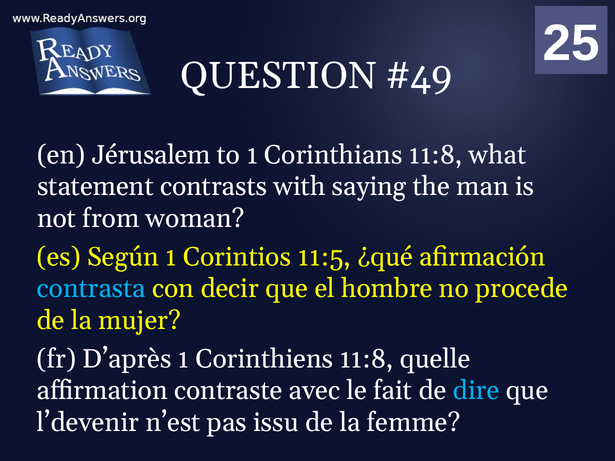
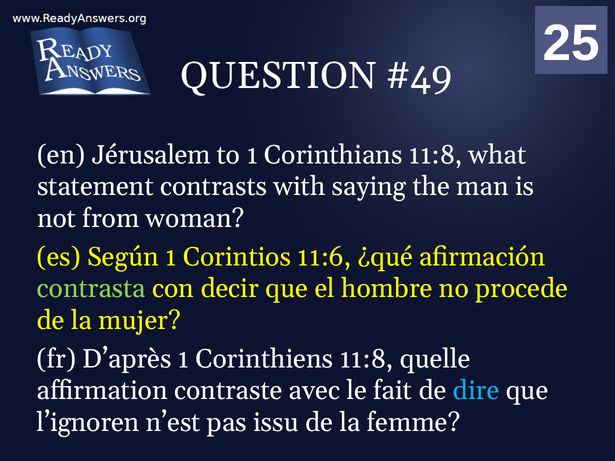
11:5: 11:5 -> 11:6 (324, 257)
contrasta colour: light blue -> light green (91, 289)
l’devenir: l’devenir -> l’ignoren (88, 423)
